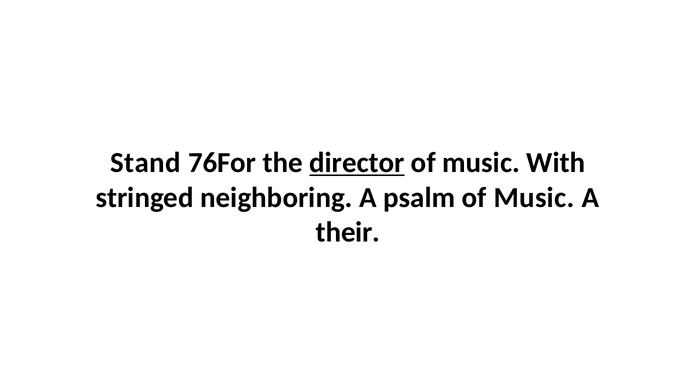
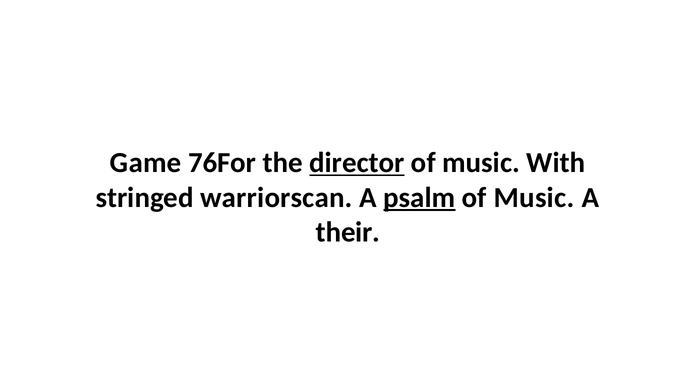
Stand: Stand -> Game (146, 163)
neighboring: neighboring -> warriorscan (276, 198)
psalm underline: none -> present (419, 198)
